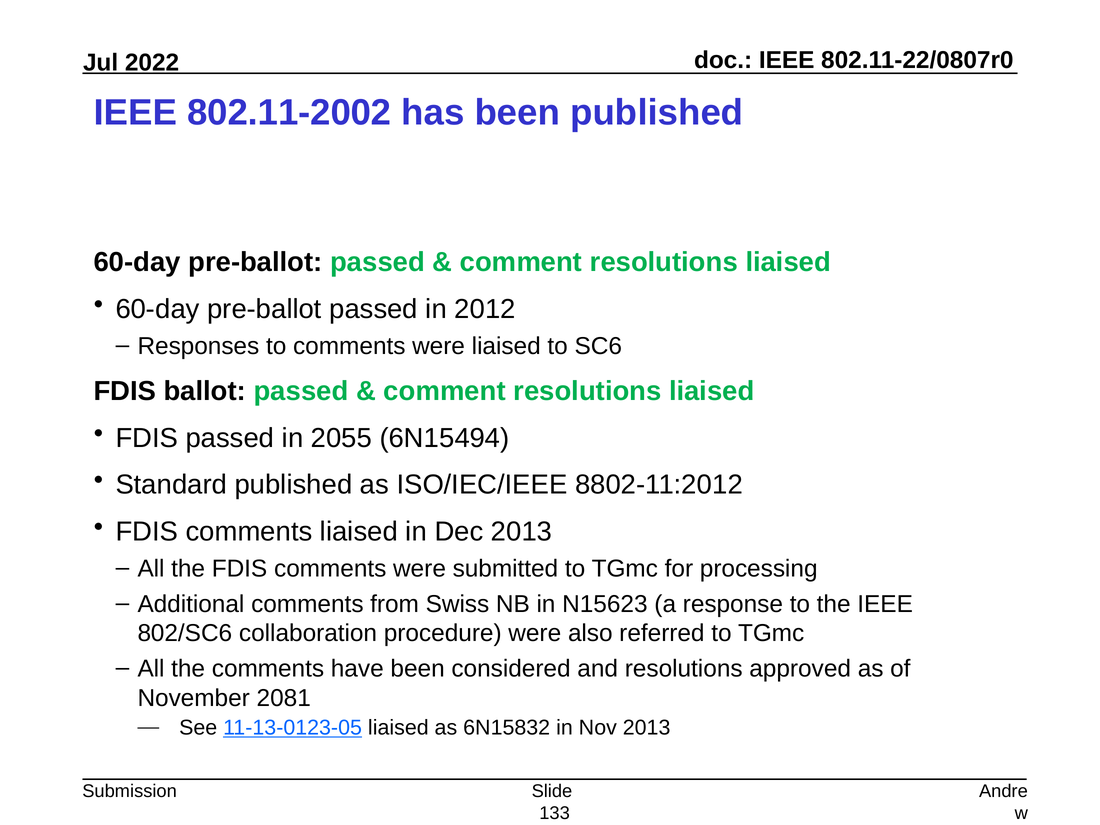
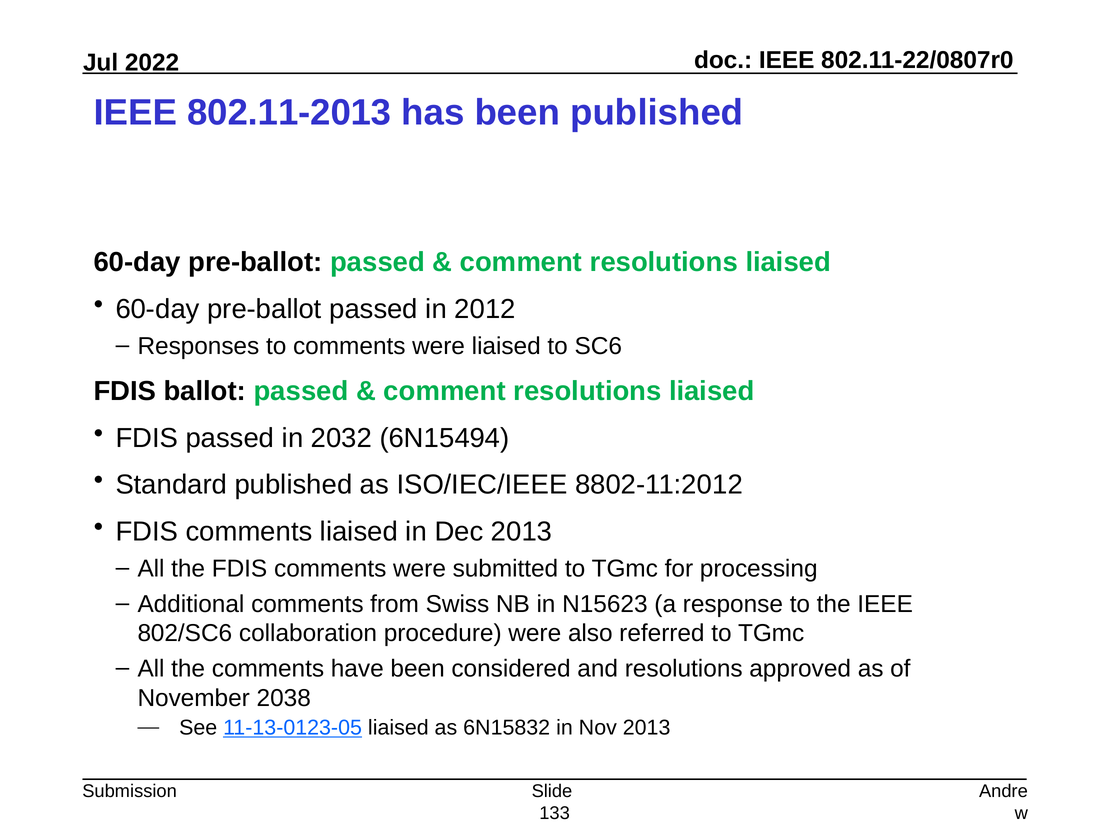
802.11-2002: 802.11-2002 -> 802.11-2013 (289, 113)
2055: 2055 -> 2032 (341, 438)
2081: 2081 -> 2038 (284, 698)
